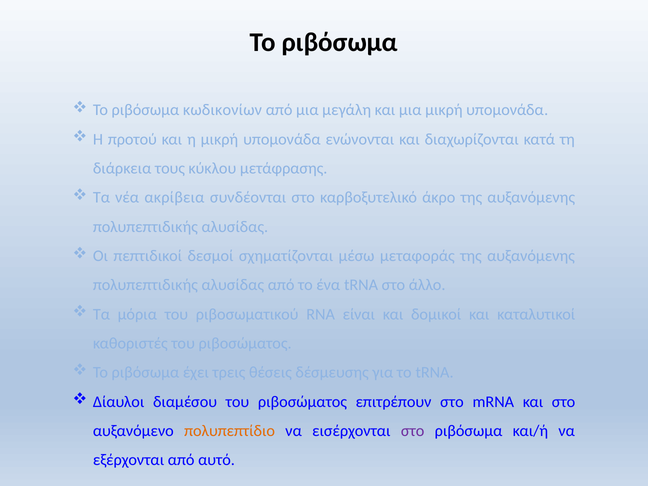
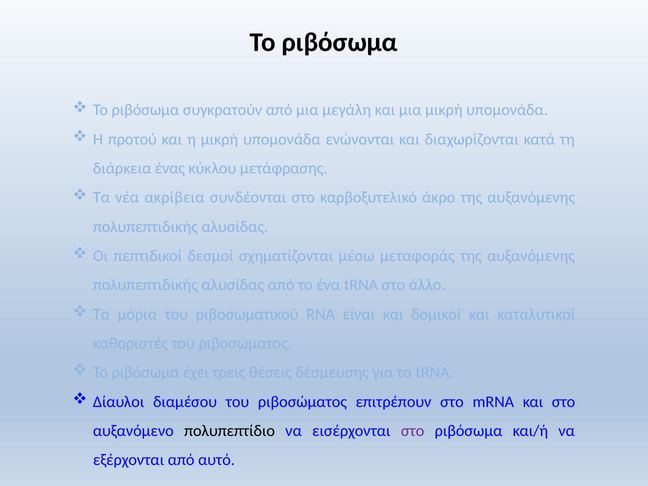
κωδικονίων: κωδικονίων -> συγκρατούν (223, 110)
τους: τους -> ένας (170, 168)
πολυπεπτίδιο colour: orange -> black (230, 431)
